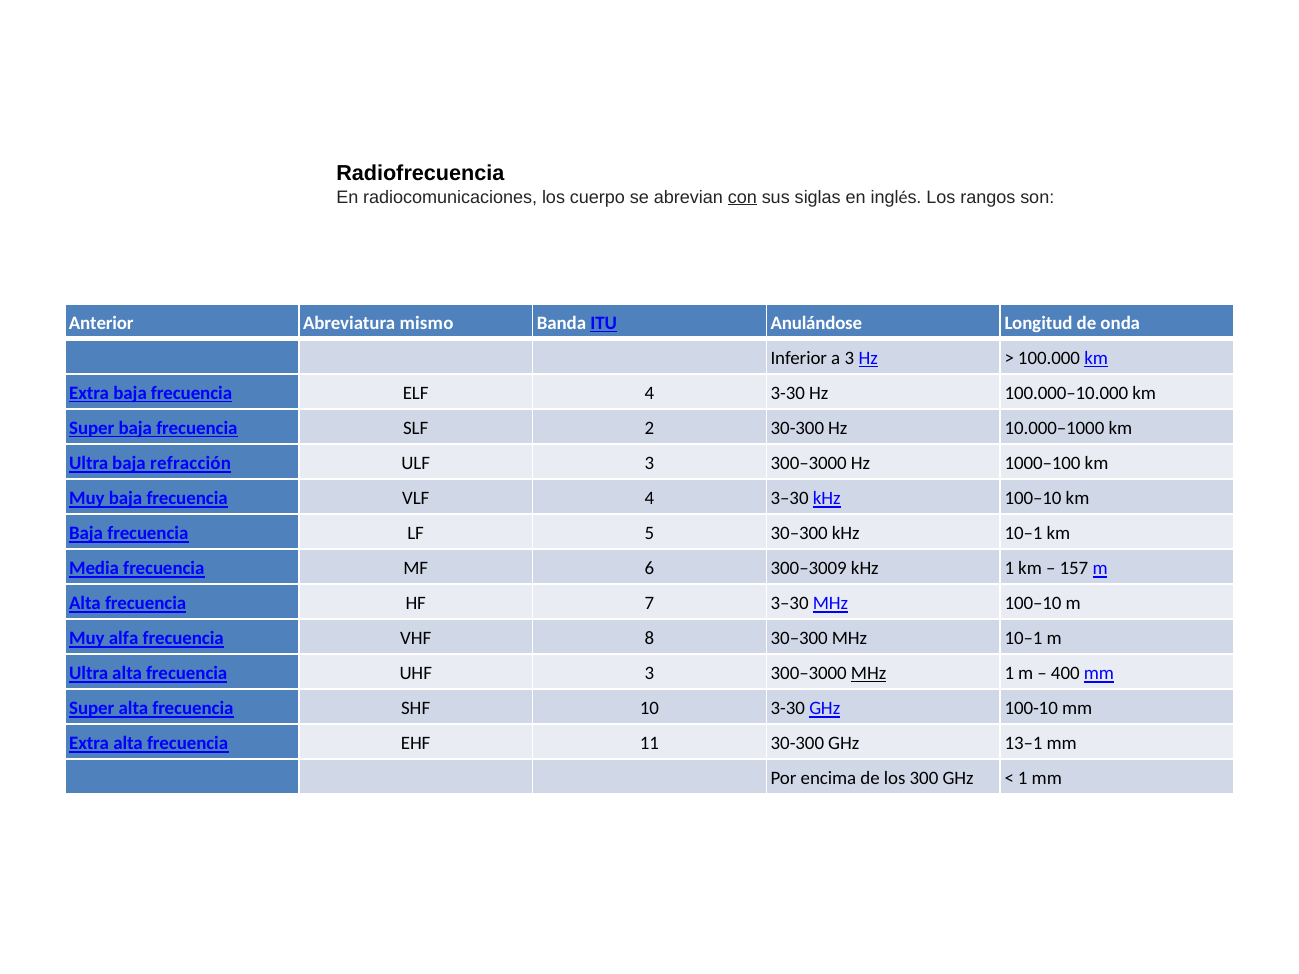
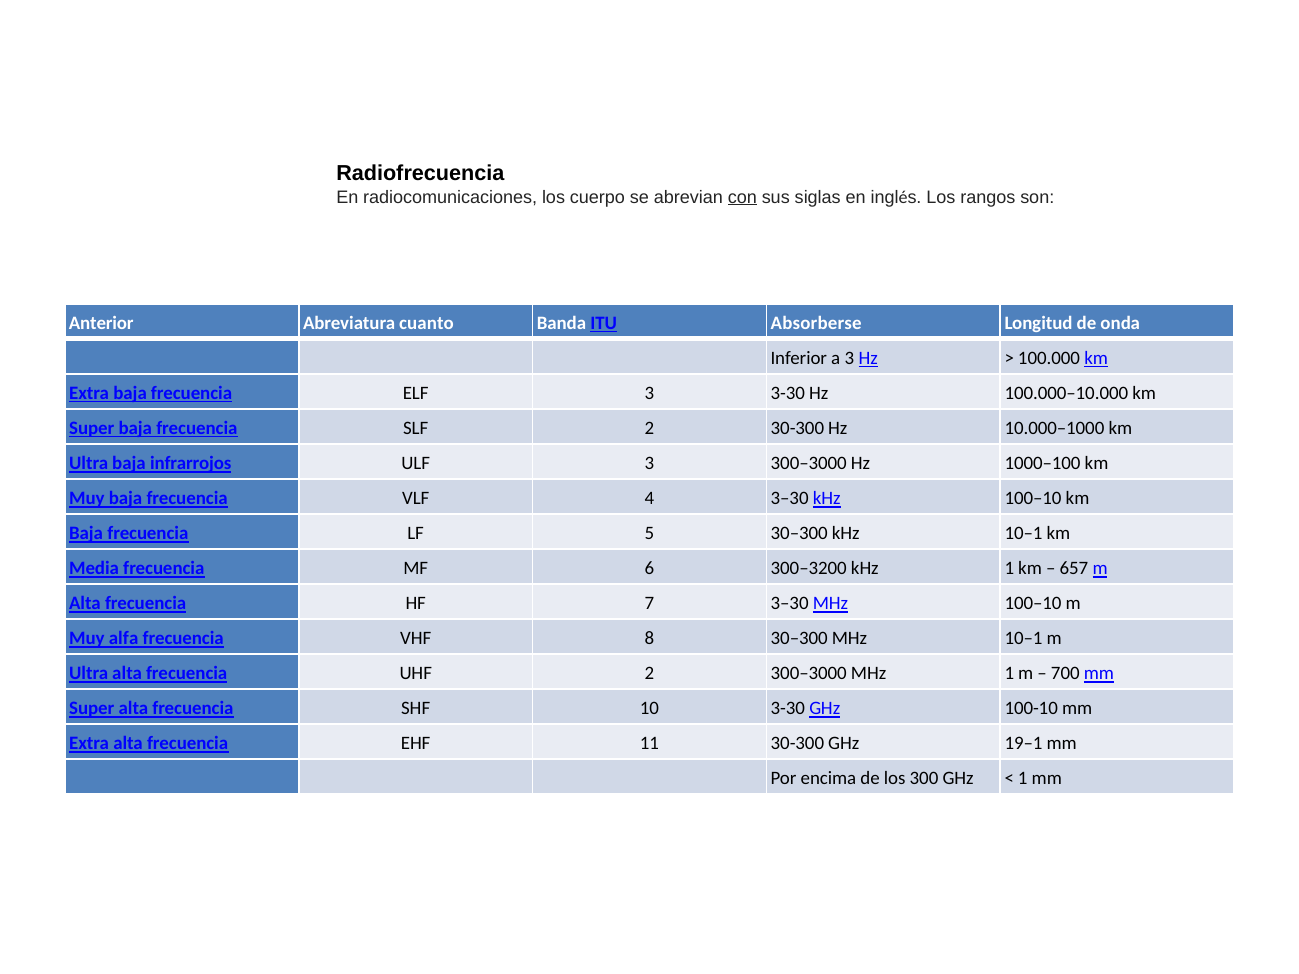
mismo: mismo -> cuanto (427, 323)
Anulándose: Anulándose -> Absorberse (816, 323)
ELF 4: 4 -> 3 (650, 393)
refracción: refracción -> infrarrojos (191, 463)
300–3009: 300–3009 -> 300–3200 (809, 569)
157: 157 -> 657 (1074, 569)
UHF 3: 3 -> 2 (650, 674)
MHz underline: present -> none (869, 674)
400: 400 -> 700 (1065, 674)
13–1: 13–1 -> 19–1 (1024, 744)
